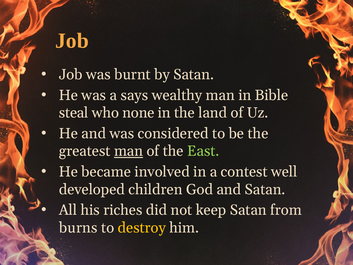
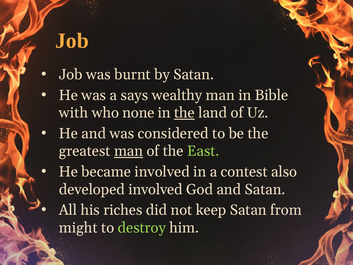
steal: steal -> with (74, 113)
the underline: none -> present (184, 113)
well: well -> also (284, 172)
developed children: children -> involved (156, 189)
burns: burns -> might (78, 227)
destroy colour: yellow -> light green (142, 227)
